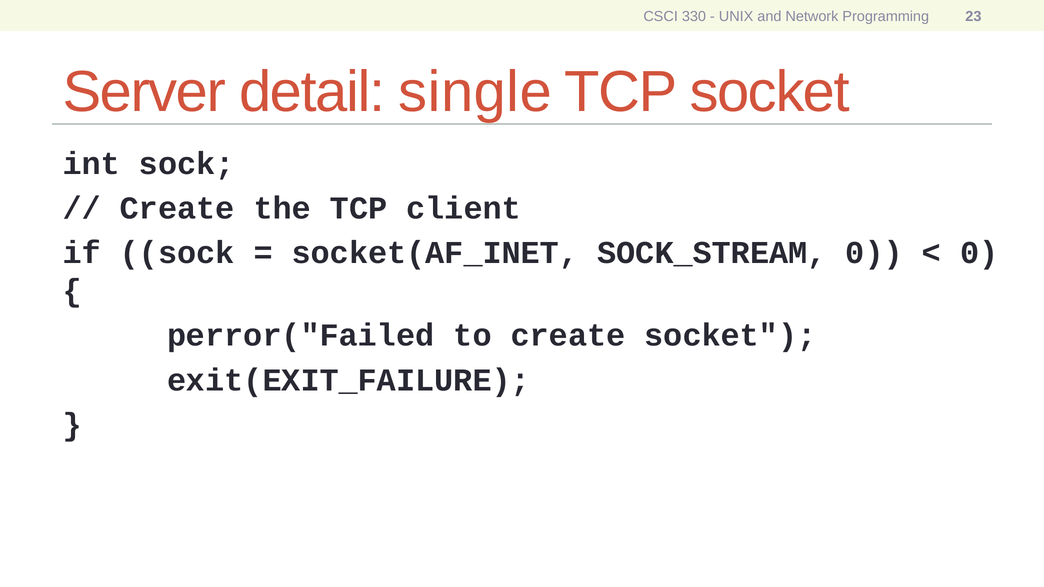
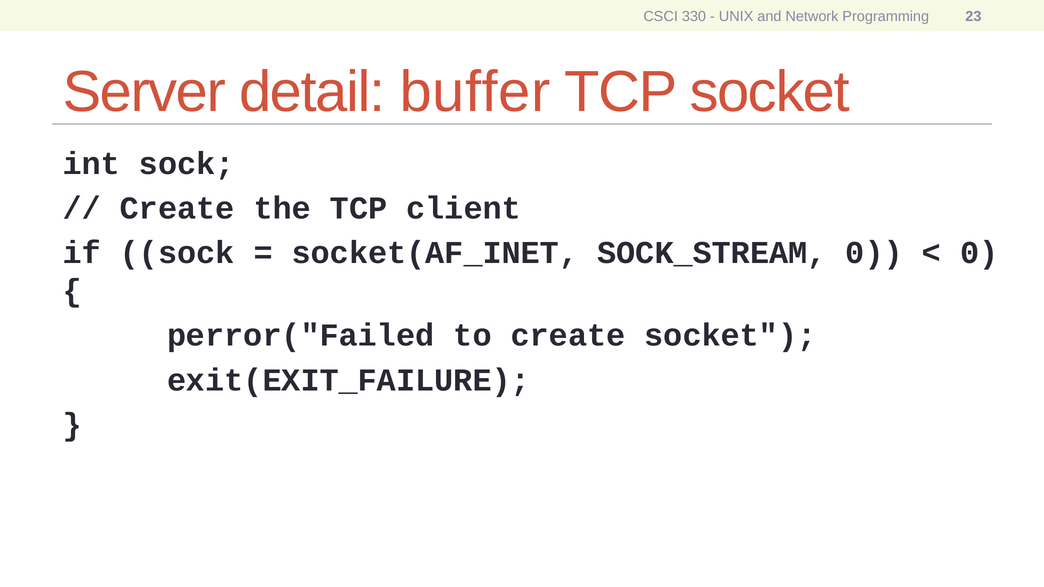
single: single -> buffer (475, 92)
